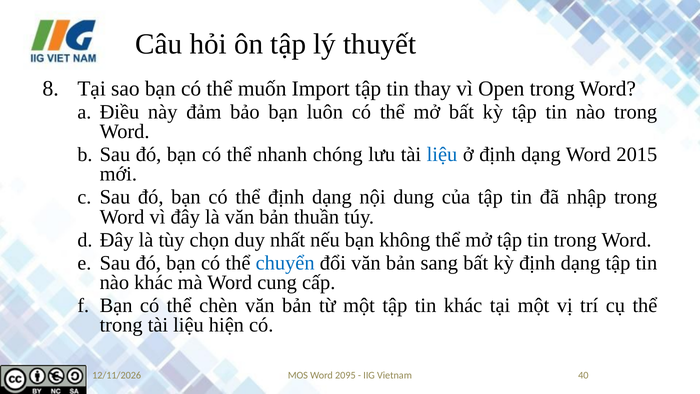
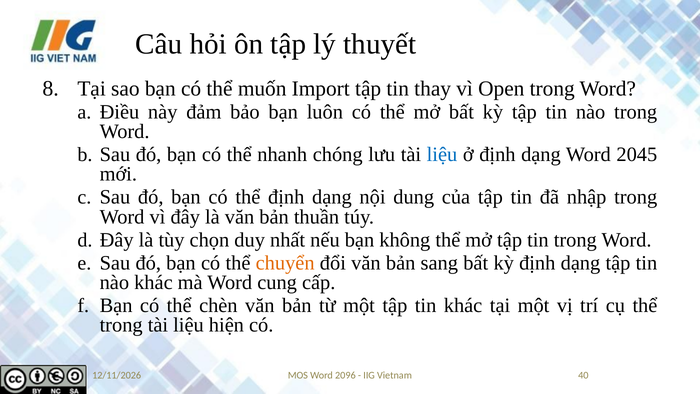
2015: 2015 -> 2045 (637, 155)
chuyển colour: blue -> orange (285, 263)
2095: 2095 -> 2096 (345, 375)
